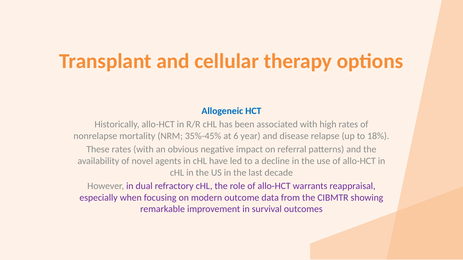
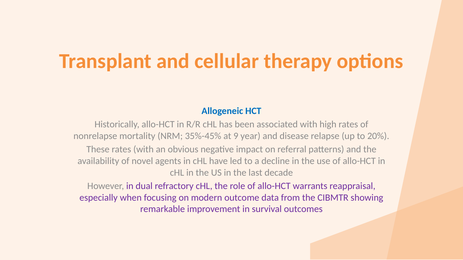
6: 6 -> 9 (236, 136)
18%: 18% -> 20% (378, 136)
